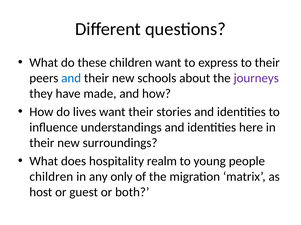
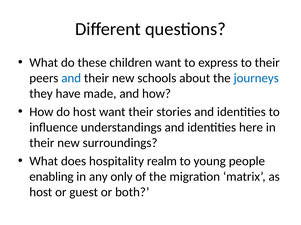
journeys colour: purple -> blue (256, 78)
do lives: lives -> host (85, 112)
children: children -> enabling (51, 177)
